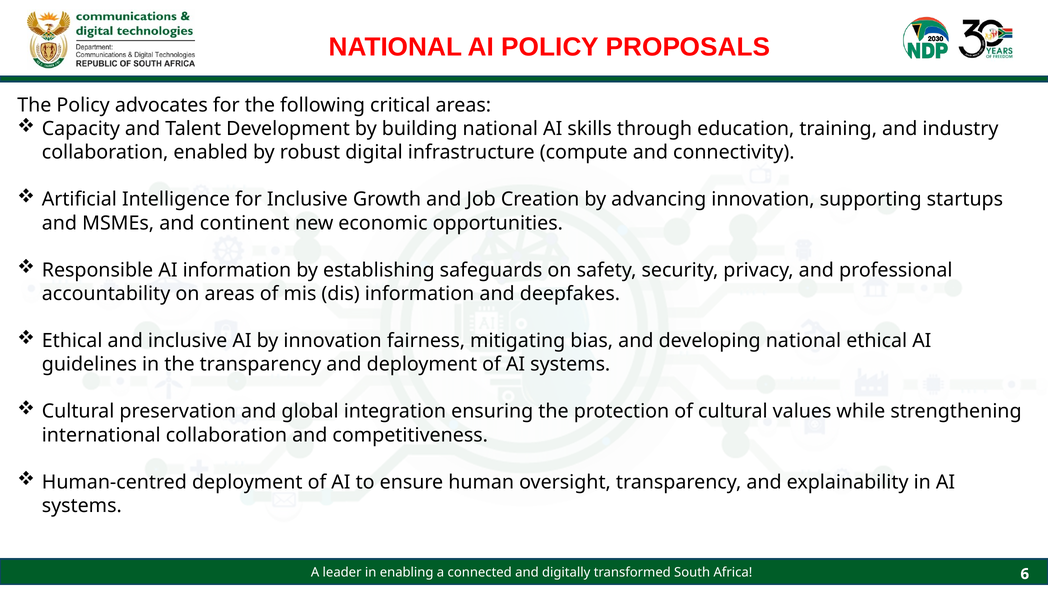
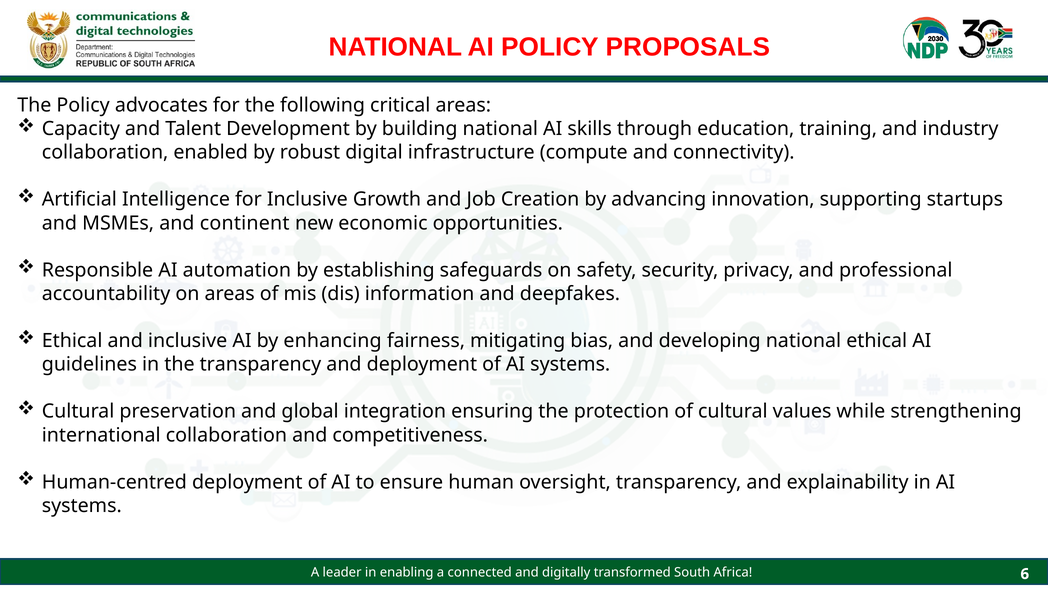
AI information: information -> automation (237, 270)
by innovation: innovation -> enhancing (333, 341)
